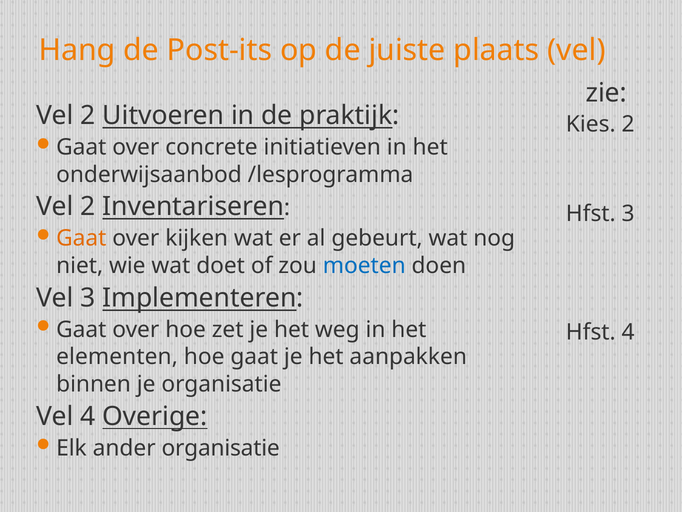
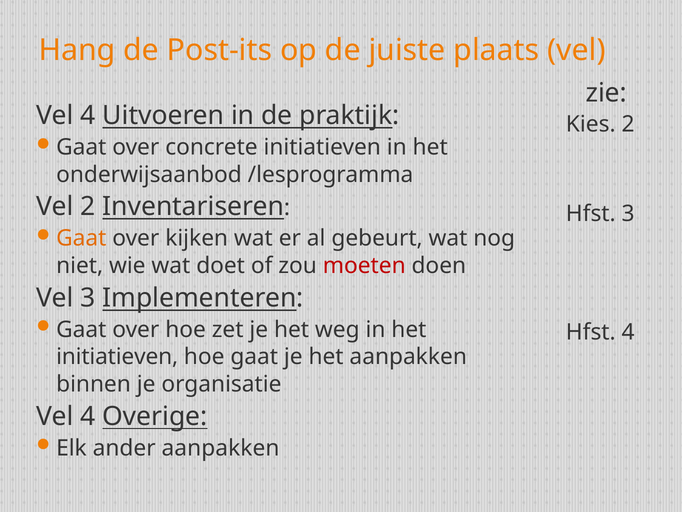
2: 2 -> 4 (88, 115)
moeten colour: blue -> red (364, 265)
elementen: elementen -> initiatieven (117, 357)
ander organisatie: organisatie -> aanpakken (221, 448)
